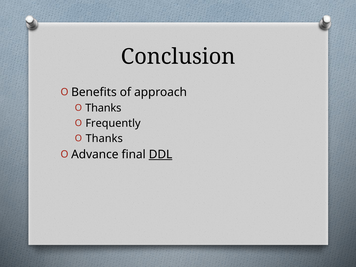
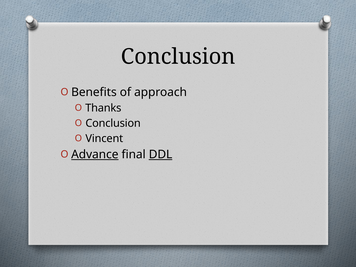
Frequently: Frequently -> Conclusion (113, 123)
Thanks: Thanks -> Vincent (104, 138)
Advance underline: none -> present (95, 155)
